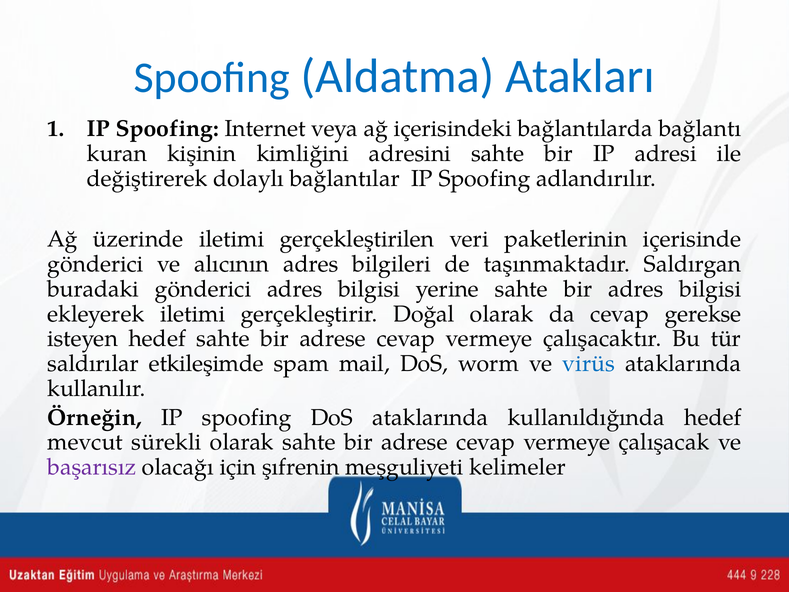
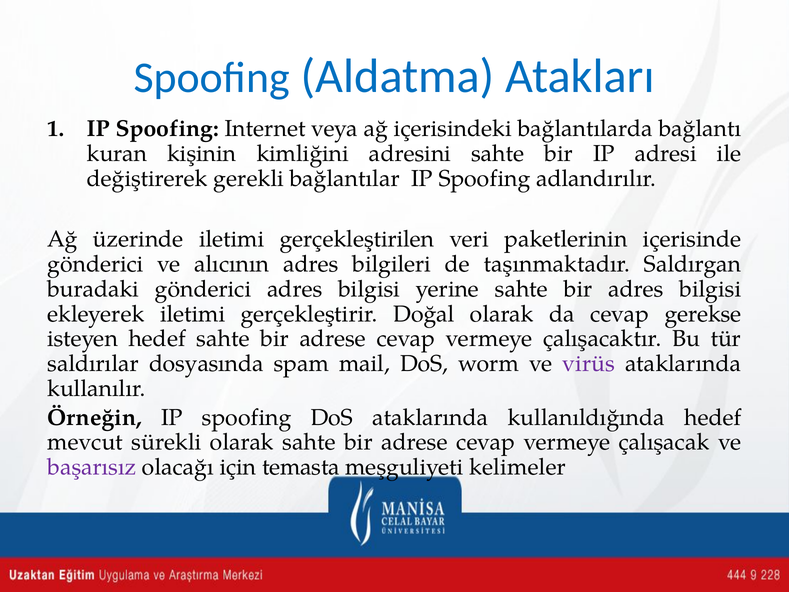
dolaylı: dolaylı -> gerekli (249, 179)
etkileşimde: etkileşimde -> dosyasında (206, 364)
virüs colour: blue -> purple (589, 364)
şıfrenin: şıfrenin -> temasta (301, 467)
